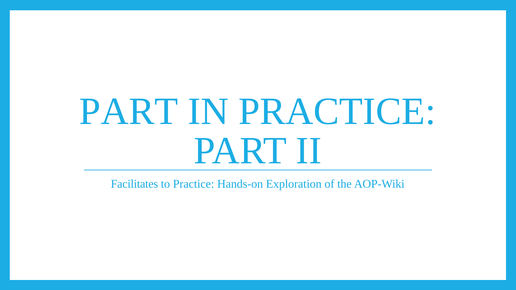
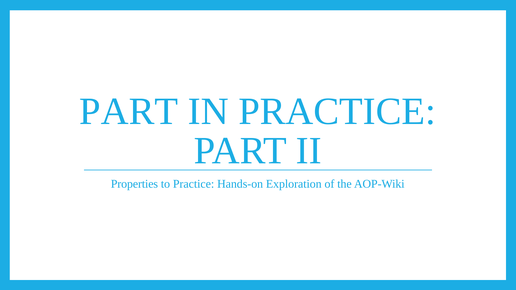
Facilitates: Facilitates -> Properties (134, 184)
